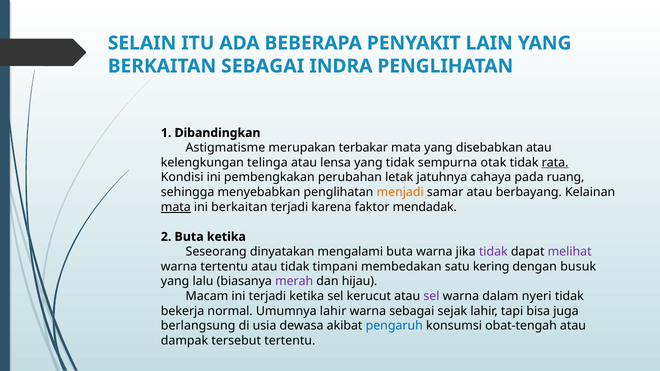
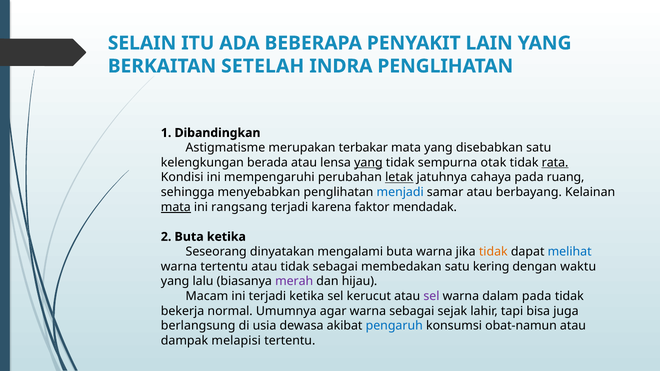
BERKAITAN SEBAGAI: SEBAGAI -> SETELAH (263, 66)
disebabkan atau: atau -> satu (539, 148)
telinga: telinga -> berada (268, 163)
yang underline: none -> present (368, 163)
pembengkakan: pembengkakan -> mempengaruhi (269, 178)
letak underline: none -> present (399, 178)
menjadi colour: orange -> blue (400, 192)
ini berkaitan: berkaitan -> rangsang (239, 207)
tidak colour: purple -> orange (493, 252)
melihat colour: purple -> blue (570, 252)
tidak timpani: timpani -> sebagai (335, 267)
busuk: busuk -> waktu (578, 267)
dalam nyeri: nyeri -> pada (537, 296)
Umumnya lahir: lahir -> agar (333, 311)
obat-tengah: obat-tengah -> obat-namun (521, 326)
tersebut: tersebut -> melapisi (236, 341)
